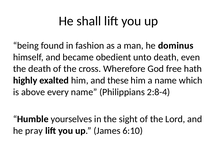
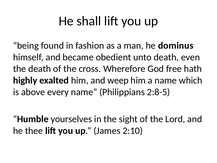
these: these -> weep (118, 80)
2:8-4: 2:8-4 -> 2:8-5 (159, 92)
pray: pray -> thee (34, 130)
6:10: 6:10 -> 2:10 (133, 130)
